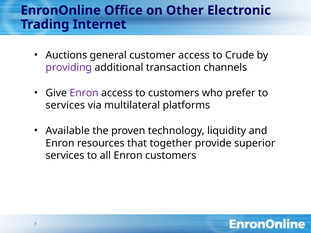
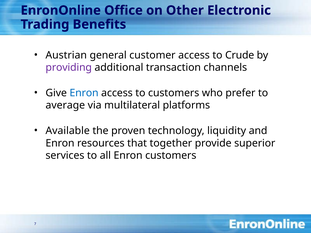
Internet: Internet -> Benefits (99, 24)
Auctions: Auctions -> Austrian (66, 55)
Enron colour: purple -> blue (84, 93)
services: services -> average (65, 105)
